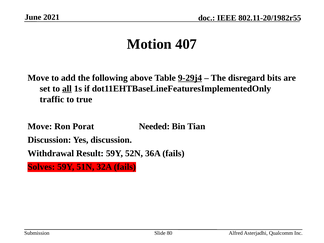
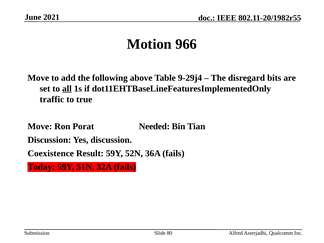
407: 407 -> 966 (186, 44)
9-29j4 underline: present -> none (190, 78)
Withdrawal: Withdrawal -> Coexistence (51, 154)
Solves: Solves -> Today (41, 167)
